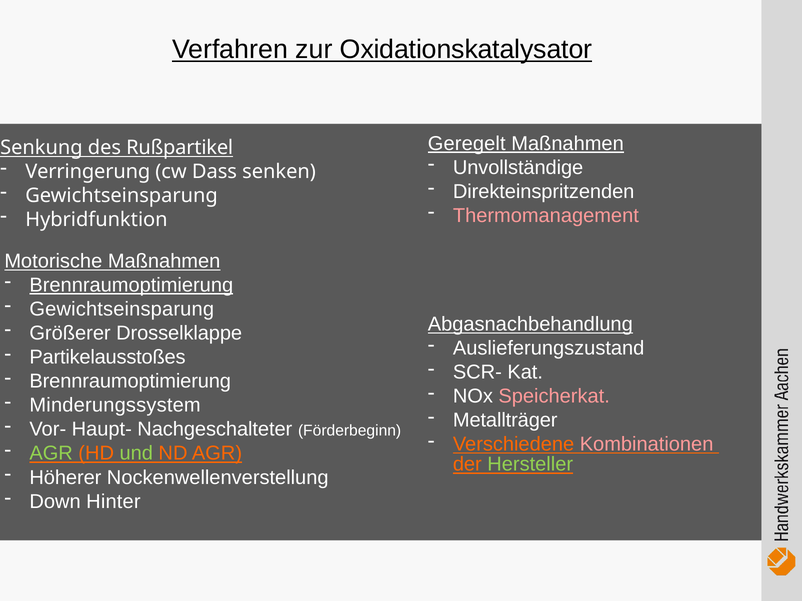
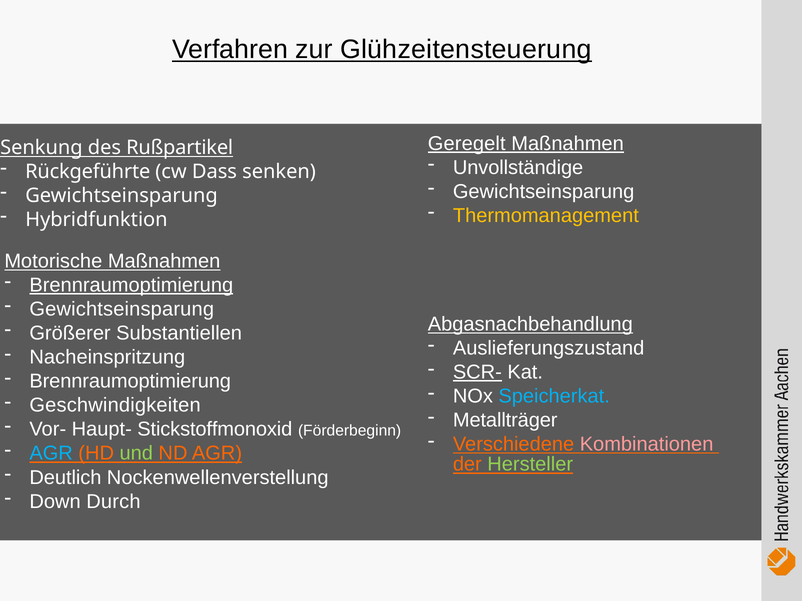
Oxidationskatalysator: Oxidationskatalysator -> Glühzeitensteuerung (466, 49)
Verringerung: Verringerung -> Rückgeführte (88, 172)
Direkteinspritzenden: Direkteinspritzenden -> Gewichtseinsparung (544, 192)
Thermomanagement colour: pink -> yellow (546, 216)
Drosselklappe: Drosselklappe -> Substantiellen (179, 333)
Partikelausstoßes: Partikelausstoßes -> Nacheinspritzung (107, 358)
SCR- underline: none -> present (477, 373)
Speicherkat colour: pink -> light blue (554, 397)
Minderungssystem: Minderungssystem -> Geschwindigkeiten (115, 406)
Nachgeschalteter: Nachgeschalteter -> Stickstoffmonoxid (215, 430)
AGR colour: light green -> light blue (51, 454)
Höherer: Höherer -> Deutlich (65, 478)
Hinter: Hinter -> Durch (113, 502)
